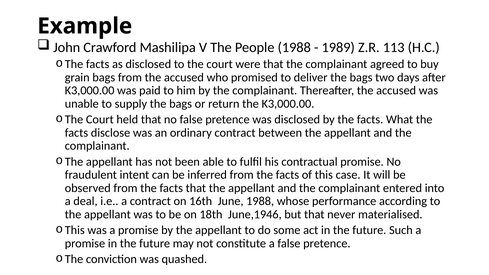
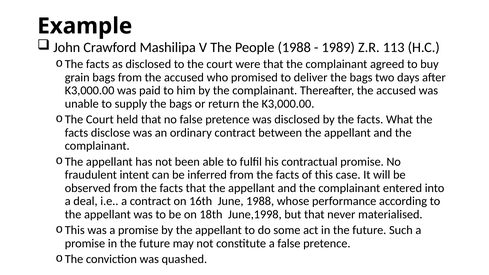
June,1946: June,1946 -> June,1998 (255, 214)
